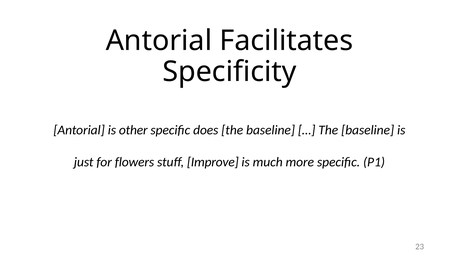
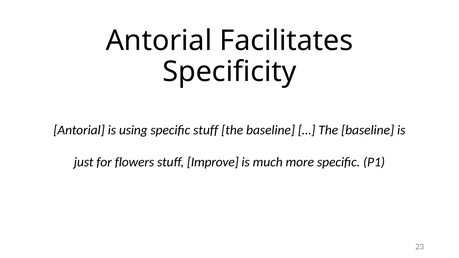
other: other -> using (133, 130)
specific does: does -> stuff (206, 130)
